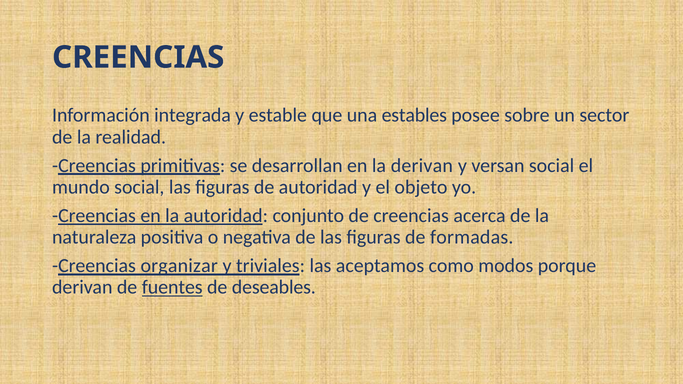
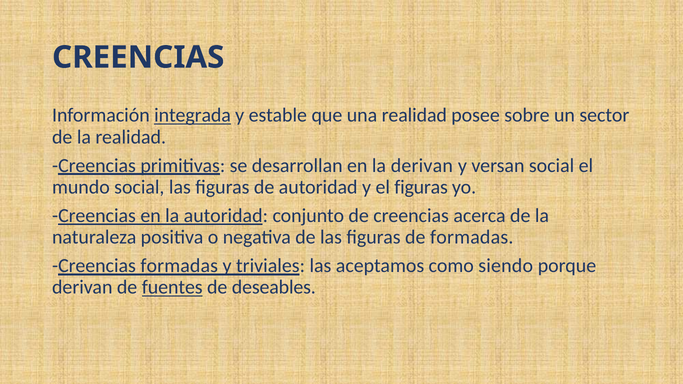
integrada underline: none -> present (193, 115)
una estables: estables -> realidad (414, 115)
el objeto: objeto -> figuras (421, 187)
Creencias organizar: organizar -> formadas (179, 266)
modos: modos -> siendo (506, 266)
